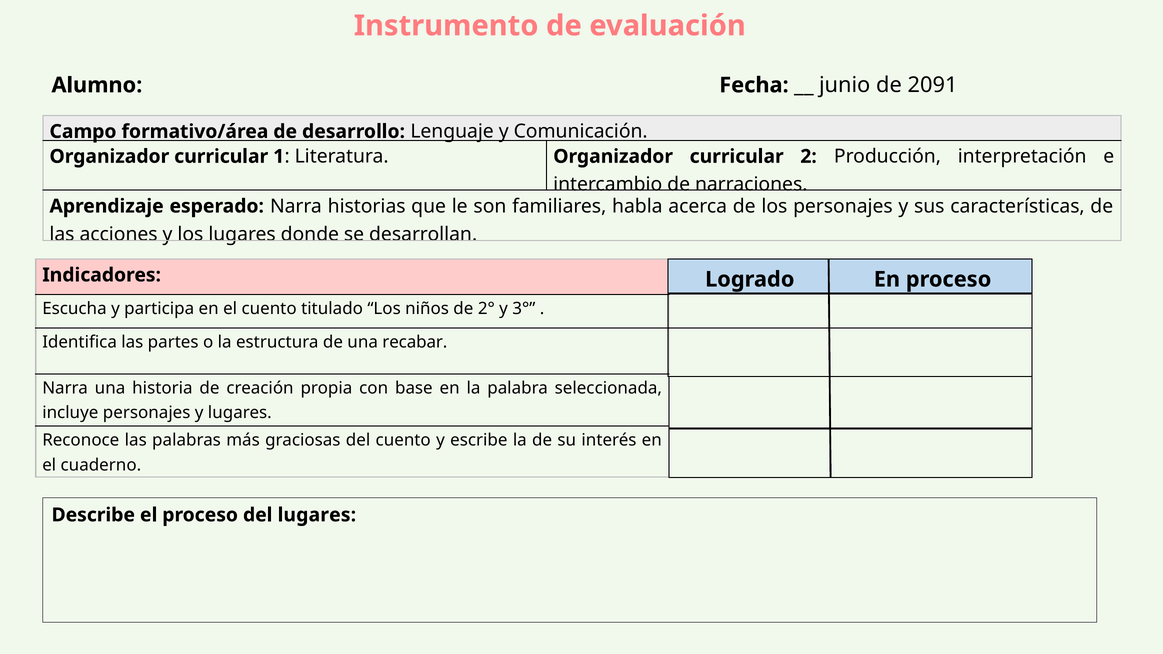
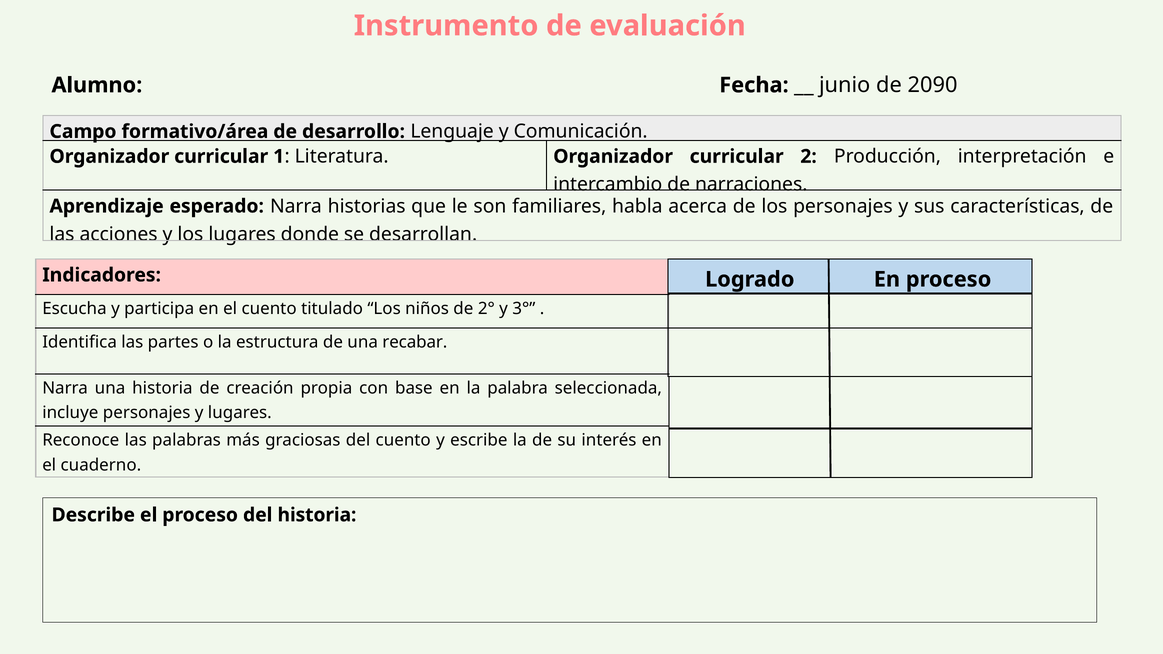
2091: 2091 -> 2090 (933, 85)
del lugares: lugares -> historia (317, 515)
